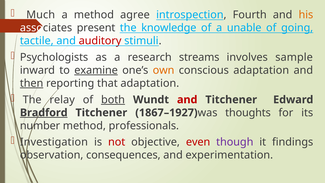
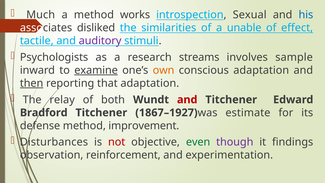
agree: agree -> works (135, 15)
Fourth: Fourth -> Sexual (250, 15)
his colour: orange -> blue (306, 15)
present: present -> disliked (96, 28)
knowledge: knowledge -> similarities (169, 28)
going: going -> effect (297, 28)
auditory colour: red -> purple (100, 41)
both underline: present -> none (113, 100)
Bradford underline: present -> none (44, 113)
thoughts: thoughts -> estimate (248, 113)
number: number -> defense (40, 126)
professionals: professionals -> improvement (144, 126)
Investigation: Investigation -> Disturbances (54, 142)
even colour: red -> green (198, 142)
consequences: consequences -> reinforcement (123, 155)
